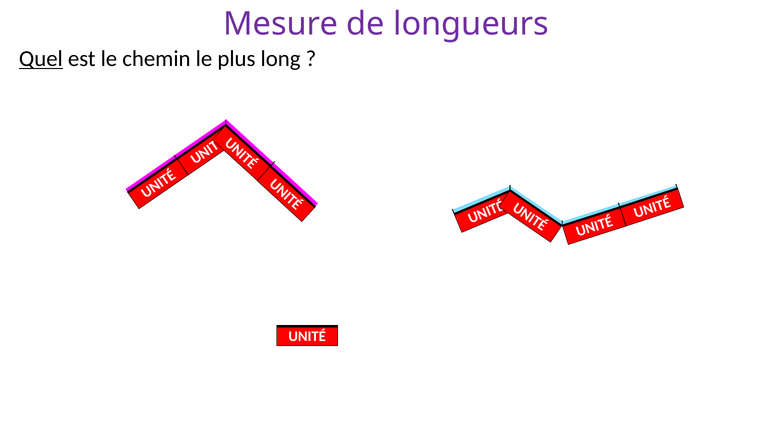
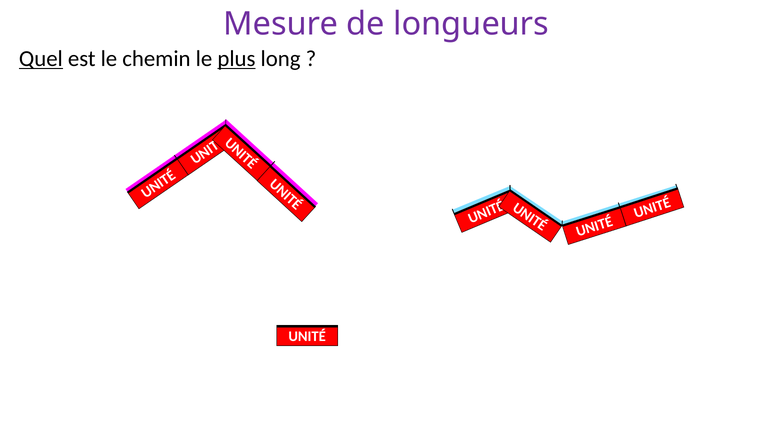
plus underline: none -> present (236, 59)
